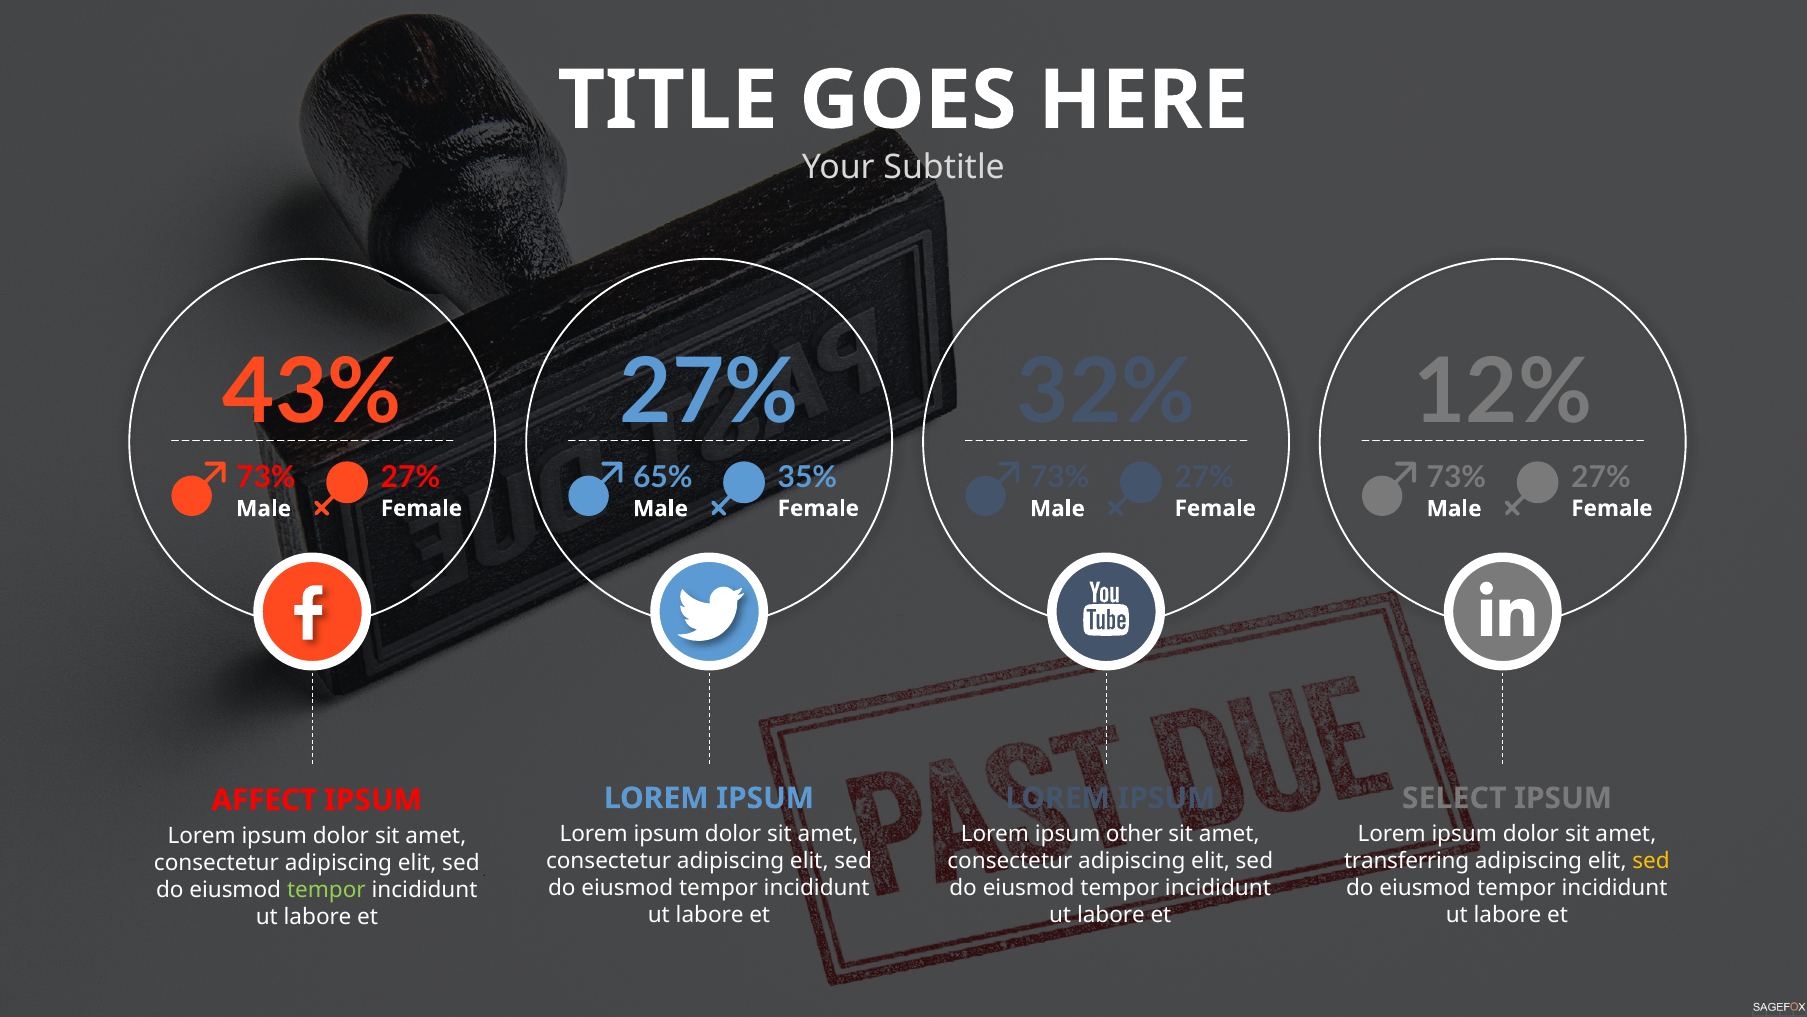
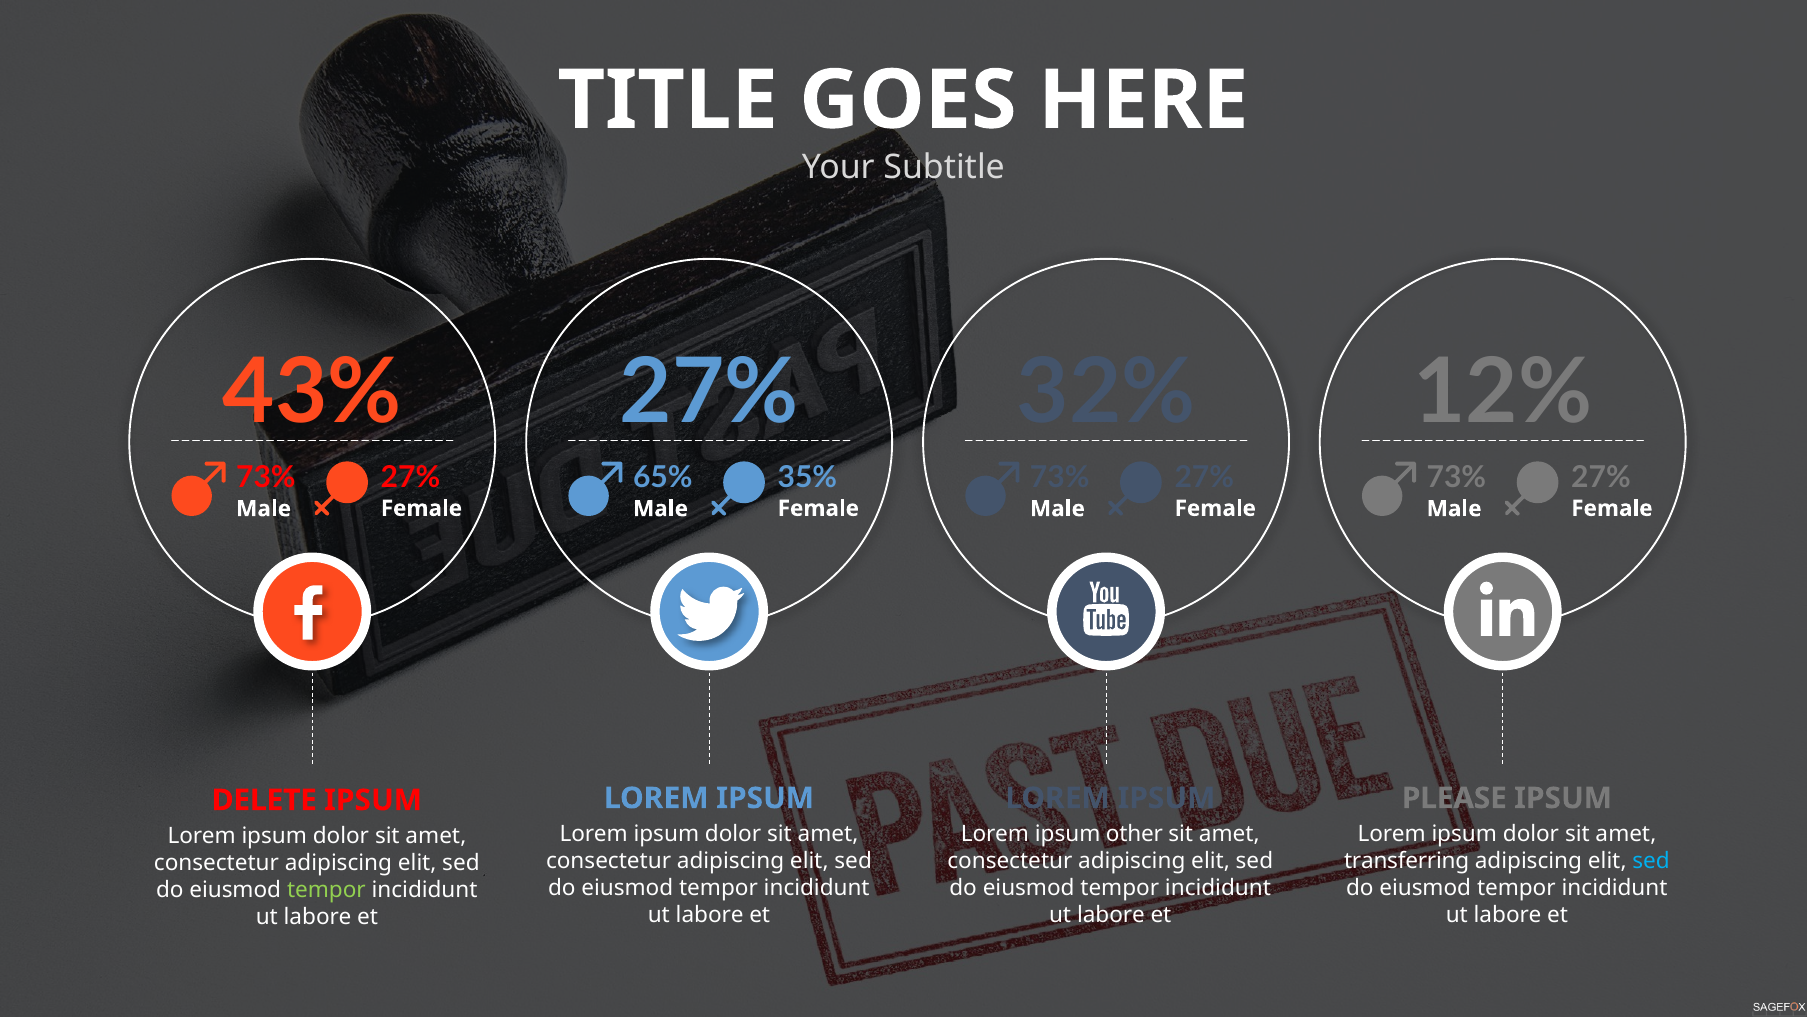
SELECT: SELECT -> PLEASE (1454, 798)
AFFECT: AFFECT -> DELETE (264, 800)
sed colour: yellow -> light blue (1651, 861)
